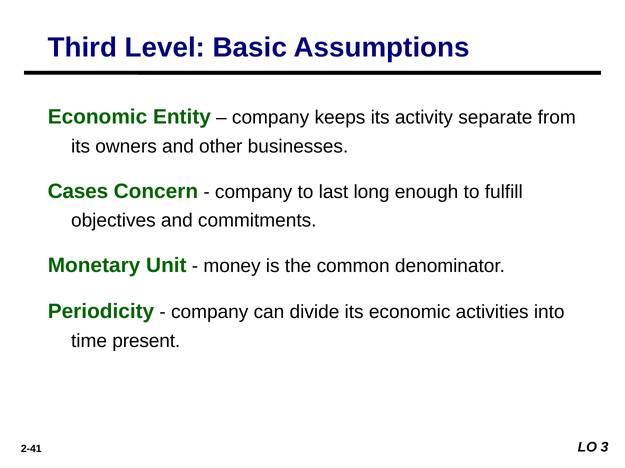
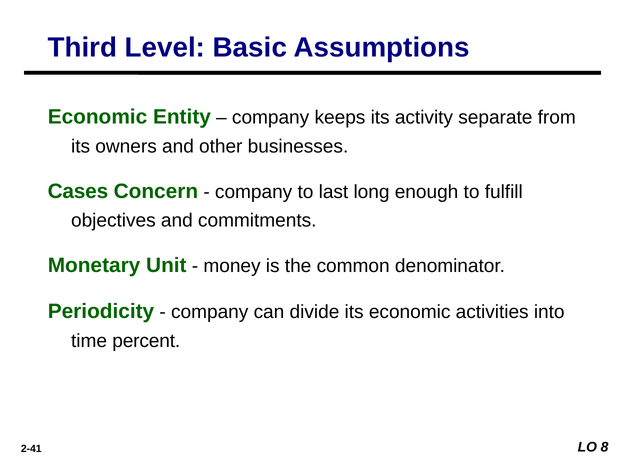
present: present -> percent (146, 341)
3: 3 -> 8 (605, 448)
